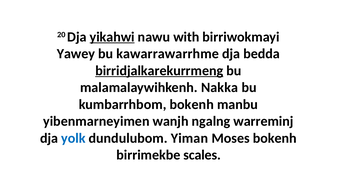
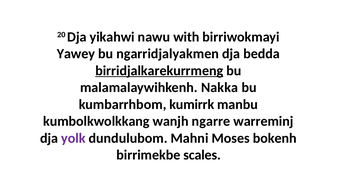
yikahwi underline: present -> none (112, 37)
kawarrawarrhme: kawarrawarrhme -> ngarridjalyakmen (168, 54)
kumbarrhbom bokenh: bokenh -> kumirrk (192, 104)
yibenmarneyimen: yibenmarneyimen -> kumbolkwolkkang (96, 121)
ngalng: ngalng -> ngarre (211, 121)
yolk colour: blue -> purple (73, 138)
Yiman: Yiman -> Mahni (190, 138)
